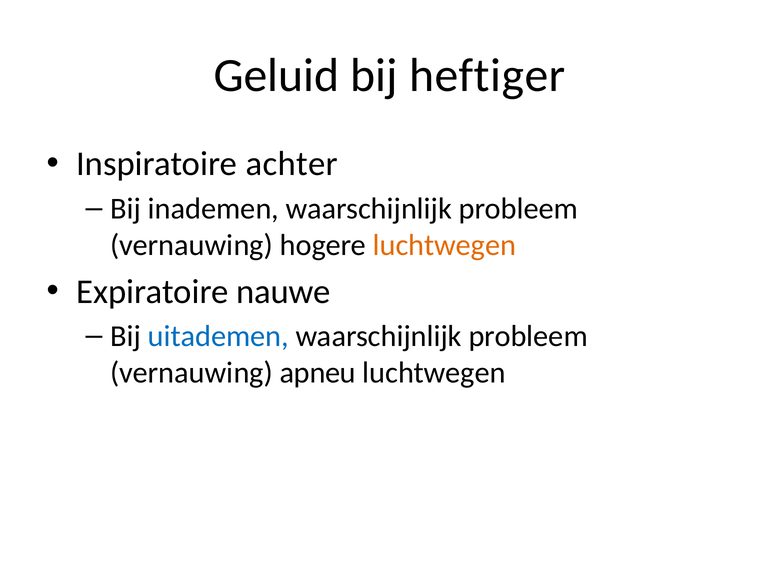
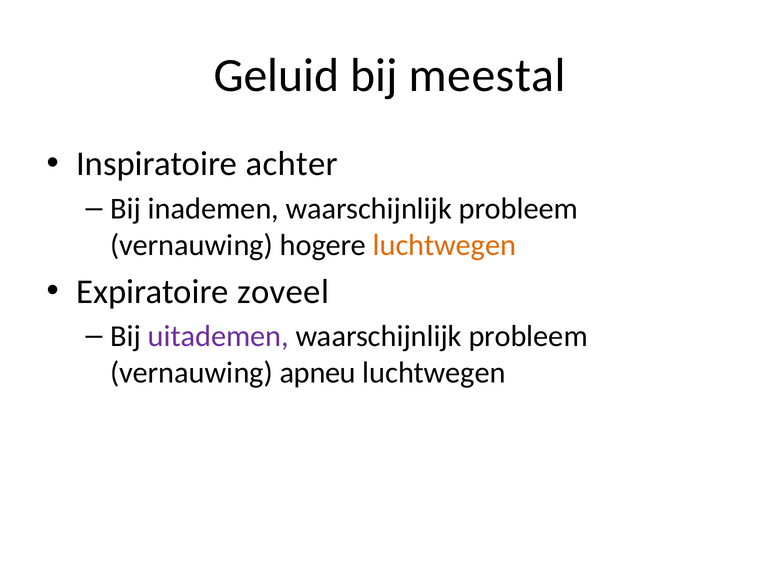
heftiger: heftiger -> meestal (487, 76)
nauwe: nauwe -> zoveel (283, 291)
uitademen colour: blue -> purple (218, 336)
